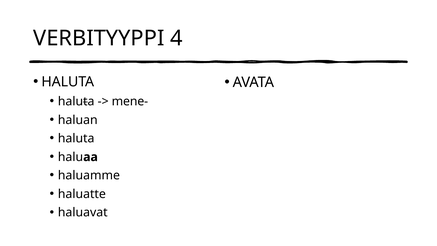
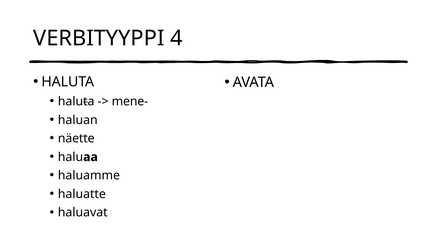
haluta: haluta -> näette (76, 138)
